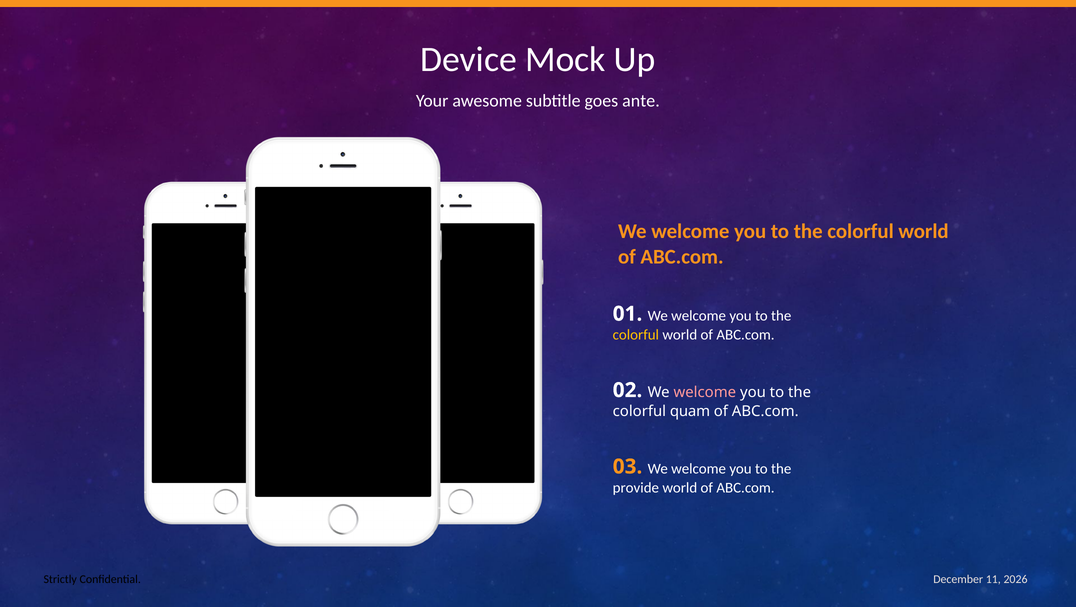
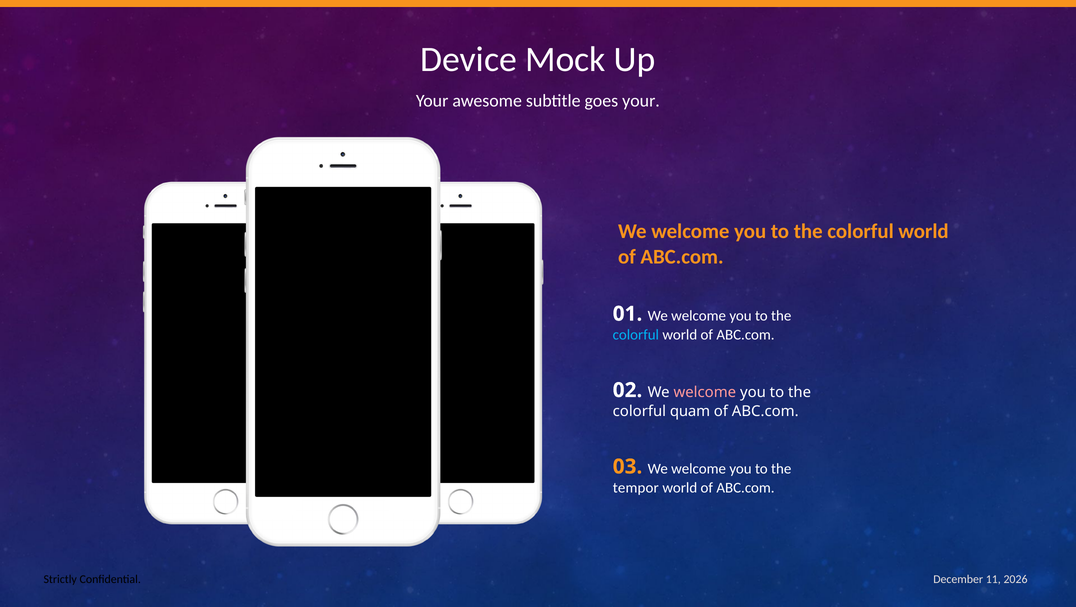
goes ante: ante -> your (641, 101)
colorful colour: yellow -> light blue (636, 335)
provide: provide -> tempor (636, 488)
